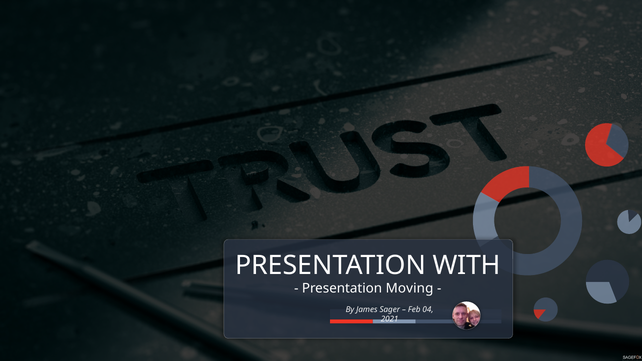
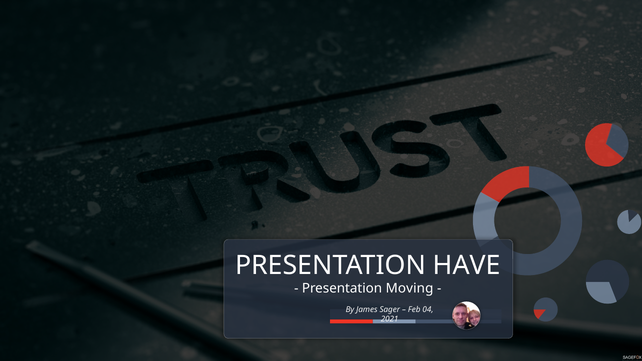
WITH: WITH -> HAVE (467, 265)
